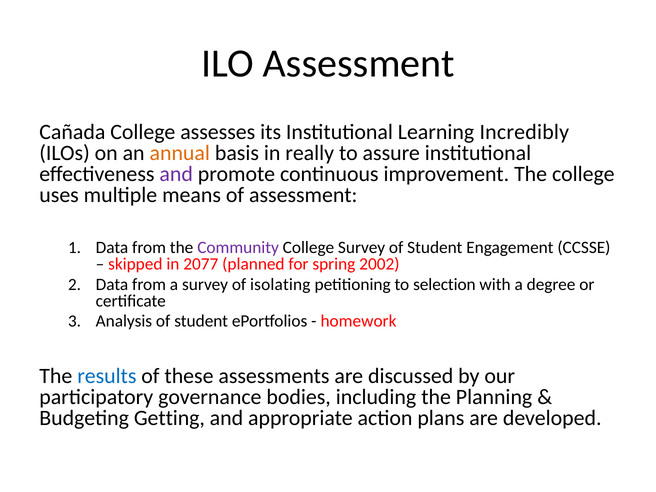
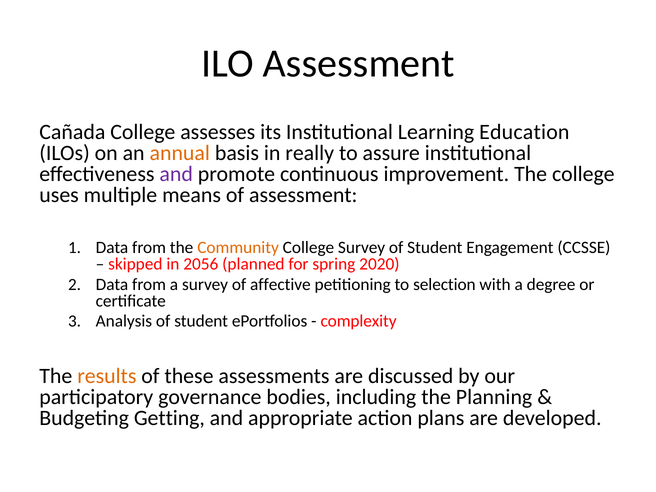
Incredibly: Incredibly -> Education (524, 132)
Community colour: purple -> orange (238, 247)
2077: 2077 -> 2056 (201, 264)
2002: 2002 -> 2020 (379, 264)
isolating: isolating -> affective (280, 284)
homework: homework -> complexity (359, 321)
results colour: blue -> orange (107, 376)
